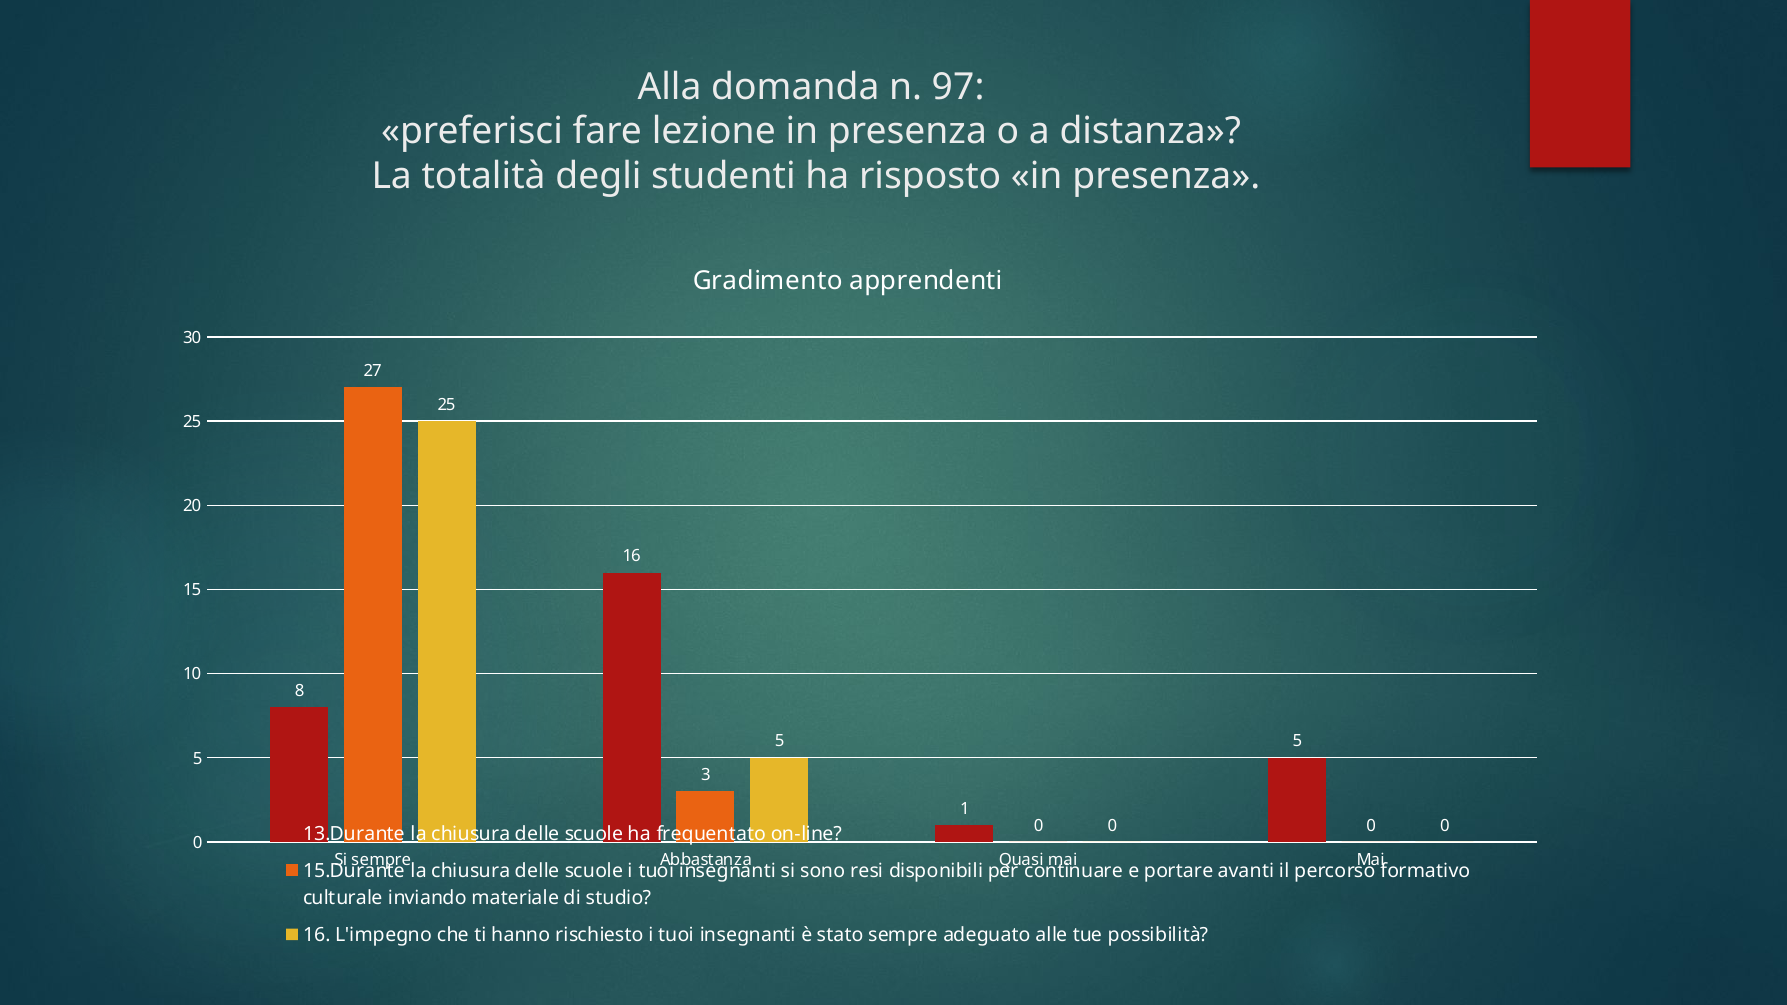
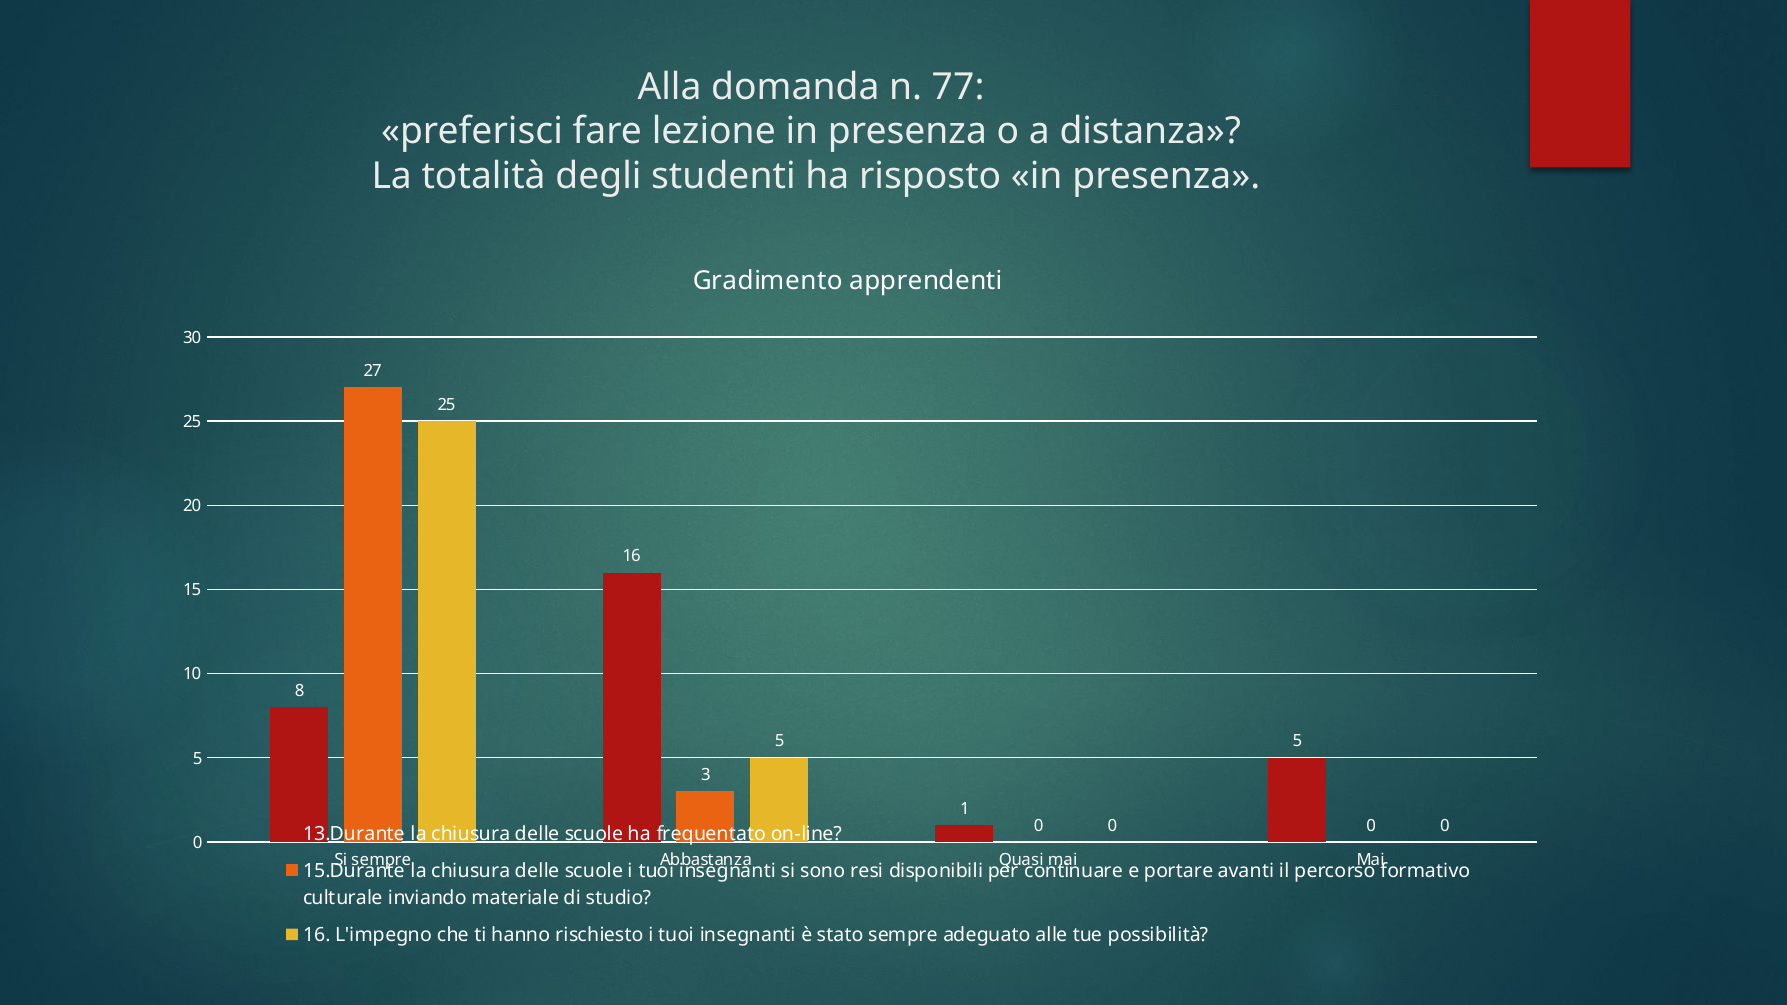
97: 97 -> 77 (958, 87)
